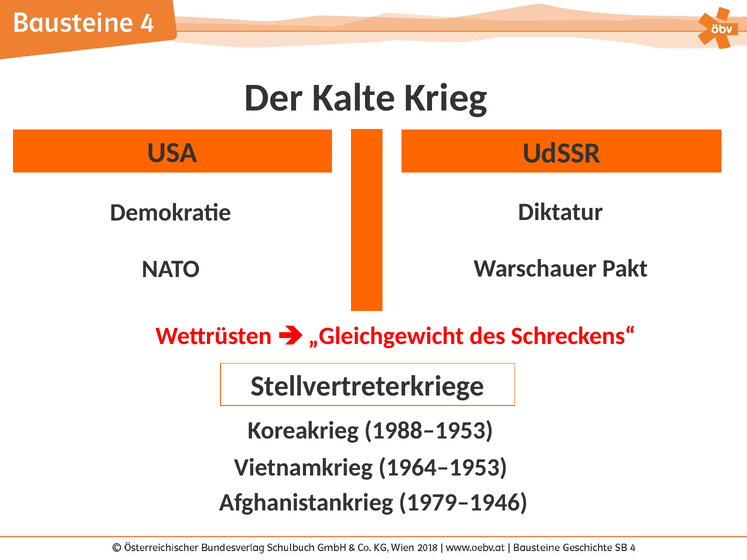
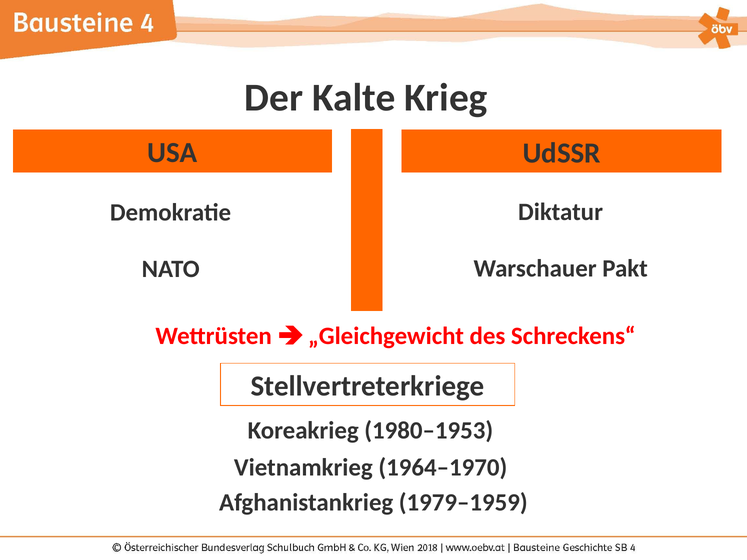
1988–1953: 1988–1953 -> 1980–1953 (429, 430)
1964–1953: 1964–1953 -> 1964–1970 (443, 468)
1979–1946: 1979–1946 -> 1979–1959 (463, 503)
